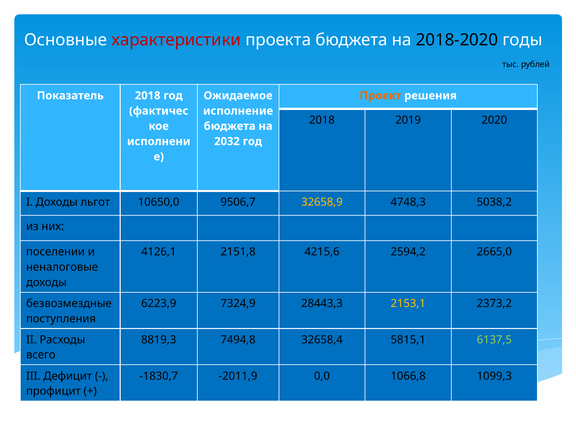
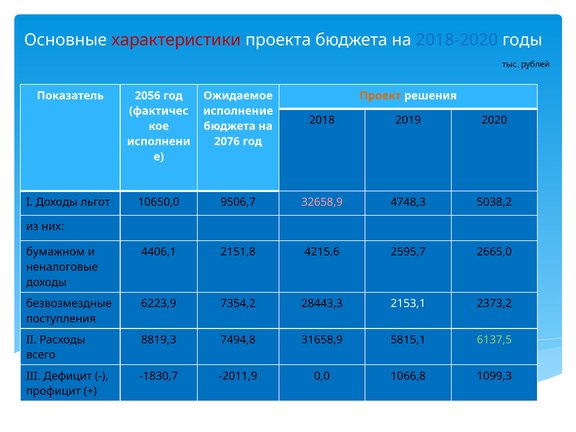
2018-2020 colour: black -> blue (457, 40)
Показатель 2018: 2018 -> 2056 (148, 96)
2032: 2032 -> 2076 (227, 141)
32658,9 colour: yellow -> pink (322, 202)
поселении: поселении -> бумажном (55, 252)
4126,1: 4126,1 -> 4406,1 (159, 252)
2594,2: 2594,2 -> 2595,7 (408, 252)
7324,9: 7324,9 -> 7354,2 (238, 303)
2153,1 colour: yellow -> white (408, 303)
32658,4: 32658,4 -> 31658,9 (322, 340)
